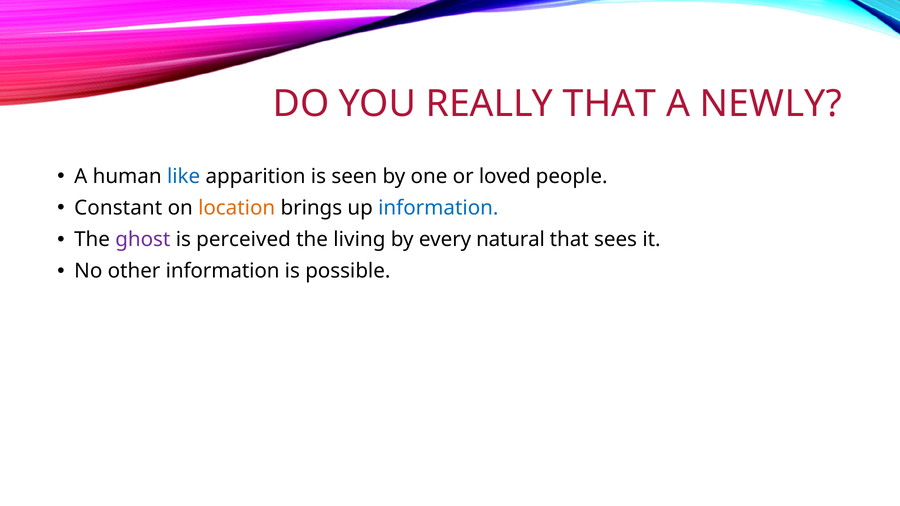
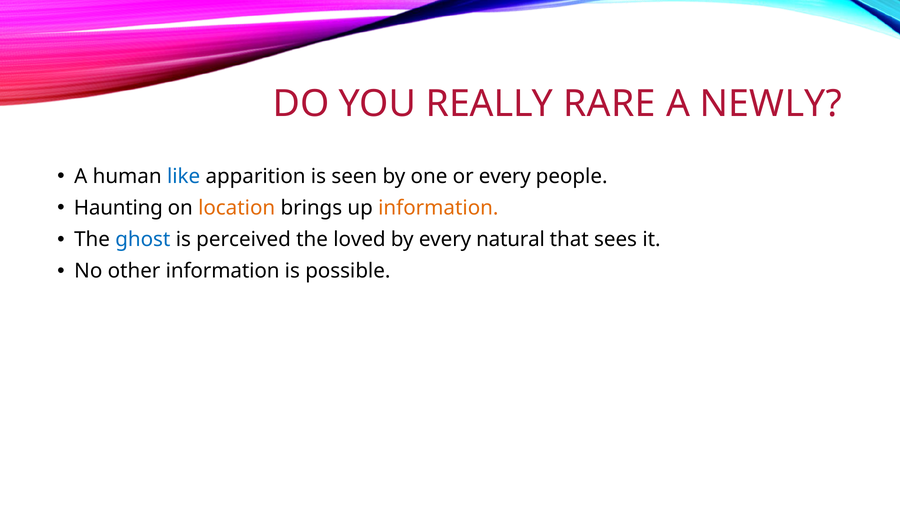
REALLY THAT: THAT -> RARE (609, 104)
or loved: loved -> every (505, 176)
Constant: Constant -> Haunting (118, 208)
information colour: blue -> orange (438, 208)
ghost colour: purple -> blue (143, 240)
living: living -> loved (359, 240)
